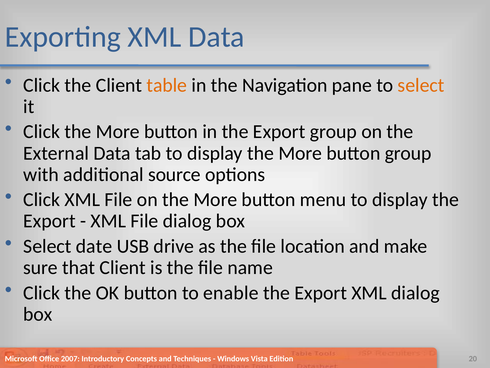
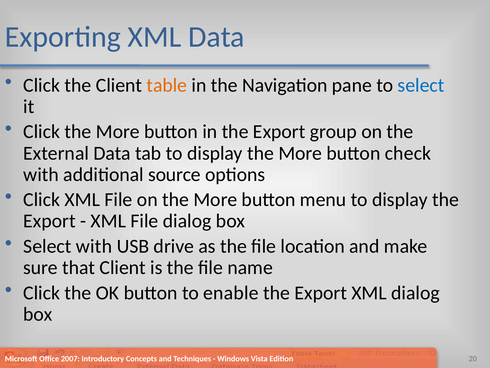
select colour: orange -> blue (421, 85)
button group: group -> check (408, 153)
Select date: date -> with (94, 246)
